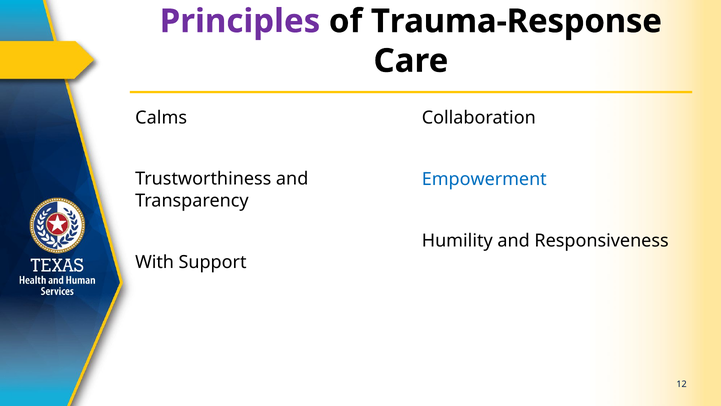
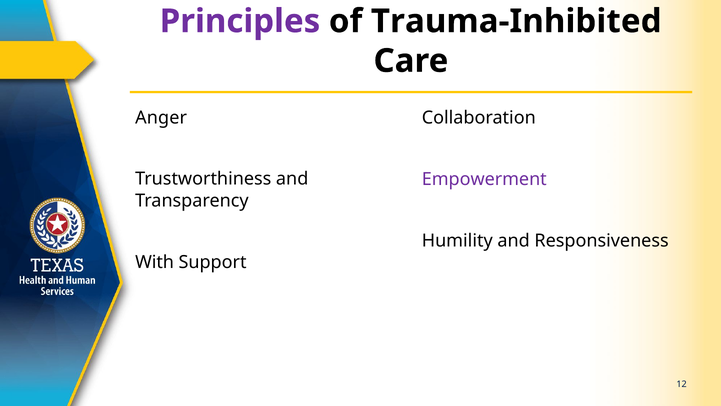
Trauma-Response: Trauma-Response -> Trauma-Inhibited (516, 21)
Calms: Calms -> Anger (161, 118)
Empowerment colour: blue -> purple (484, 179)
